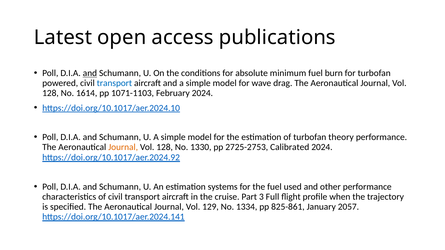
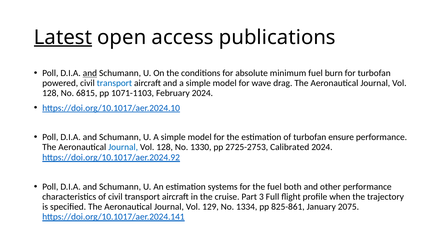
Latest underline: none -> present (63, 37)
1614: 1614 -> 6815 (87, 93)
theory: theory -> ensure (341, 137)
Journal colour: orange -> blue (123, 147)
used: used -> both (293, 187)
2057: 2057 -> 2075 (348, 207)
